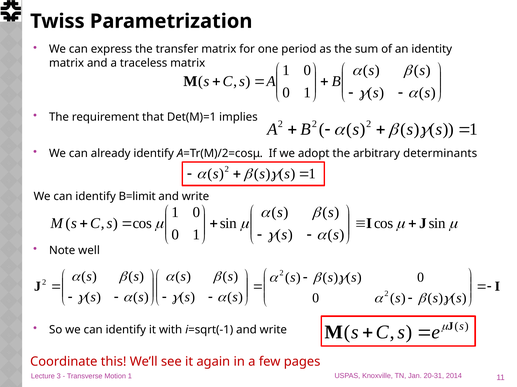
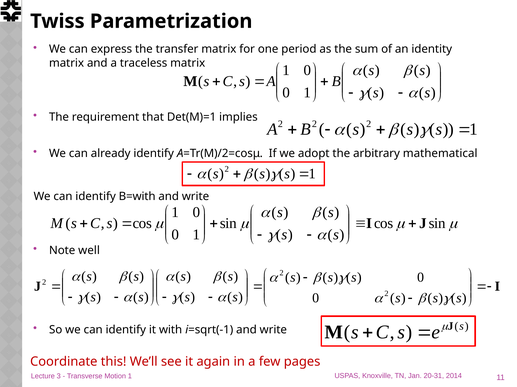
determinants: determinants -> mathematical (440, 154)
B=limit: B=limit -> B=with (137, 197)
